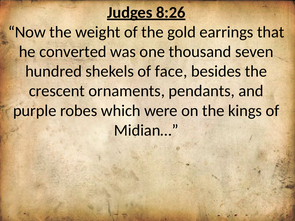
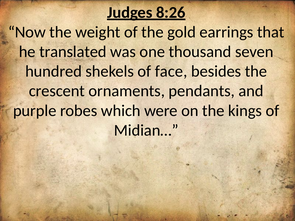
converted: converted -> translated (73, 52)
